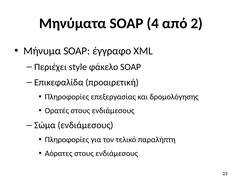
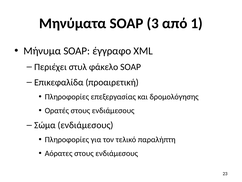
4: 4 -> 3 (153, 23)
2: 2 -> 1 (197, 23)
style: style -> στυλ (78, 67)
